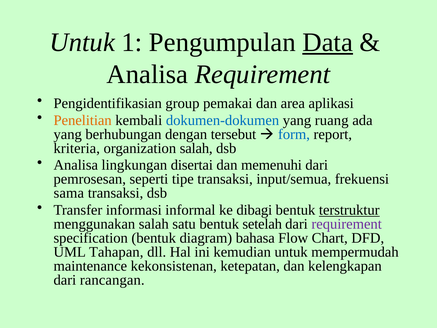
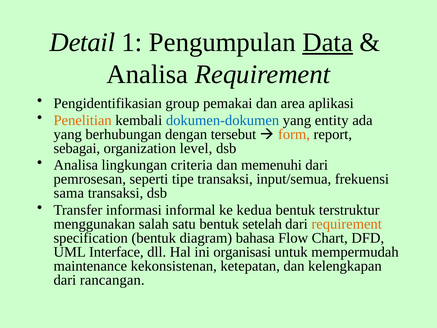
Untuk: Untuk -> Detail (82, 42)
ruang: ruang -> entity (332, 120)
form colour: blue -> orange (294, 134)
kriteria: kriteria -> sebagai (77, 148)
organization salah: salah -> level (196, 148)
disertai: disertai -> criteria (192, 165)
dibagi: dibagi -> kedua (254, 210)
terstruktur underline: present -> none (349, 210)
requirement colour: purple -> orange (347, 224)
Tahapan: Tahapan -> Interface (116, 252)
kemudian: kemudian -> organisasi (242, 252)
